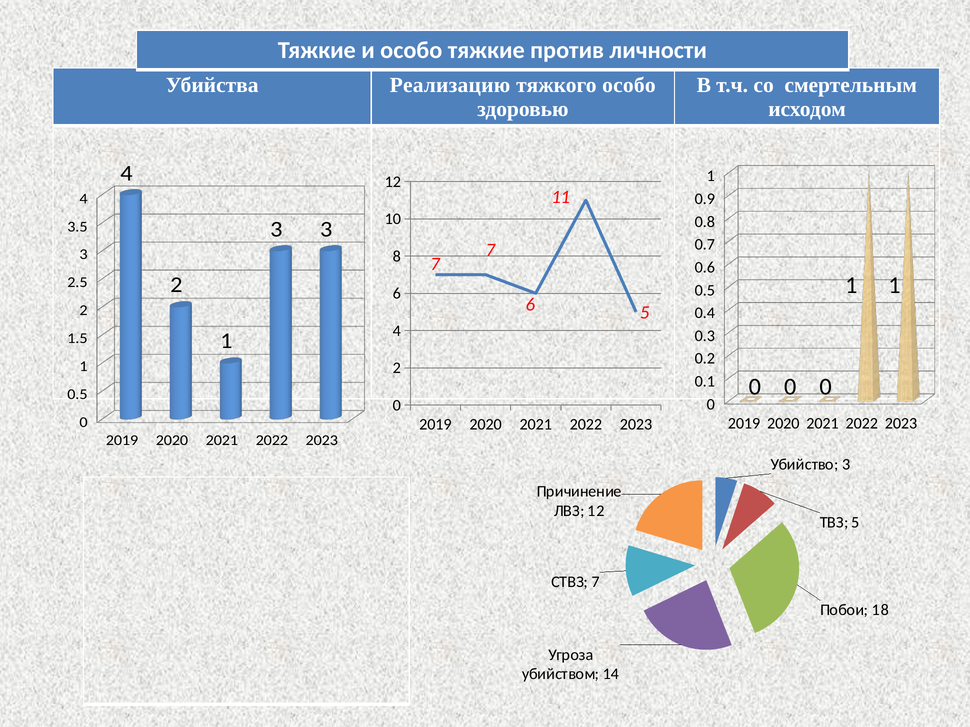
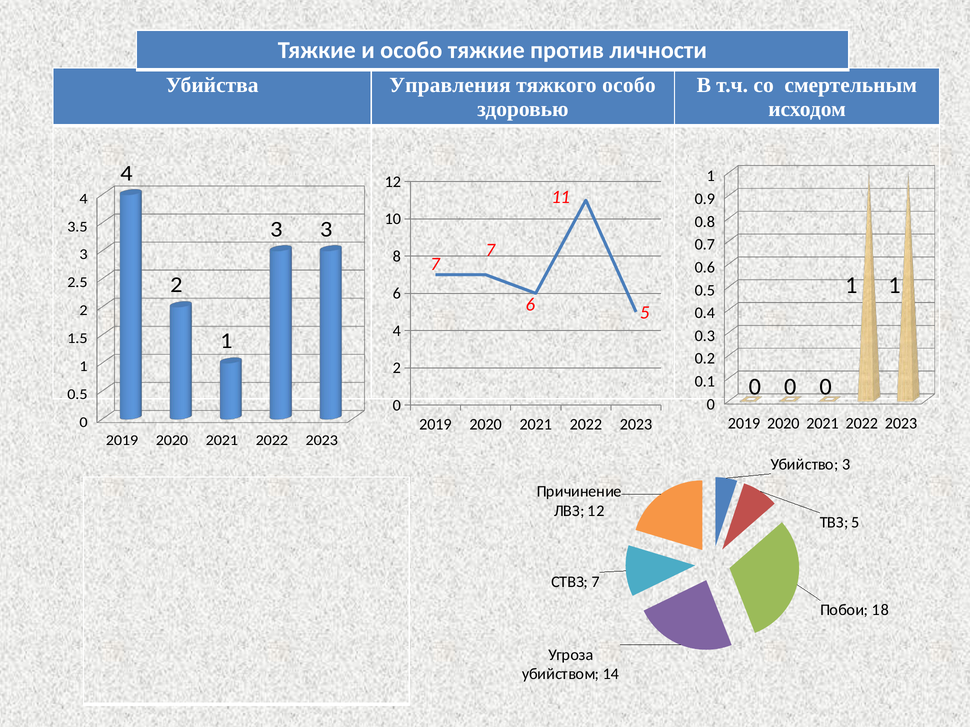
Реализацию: Реализацию -> Управления (450, 85)
